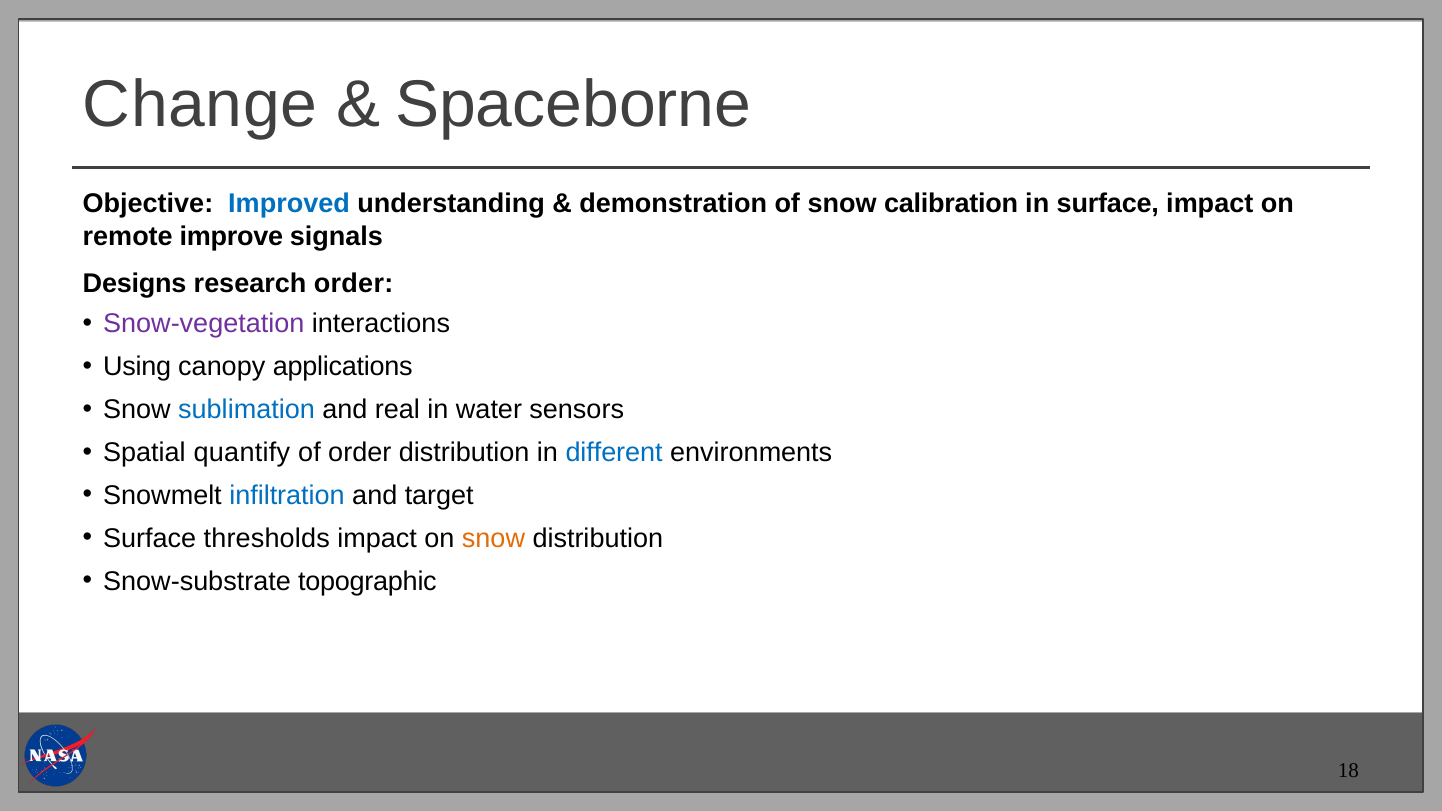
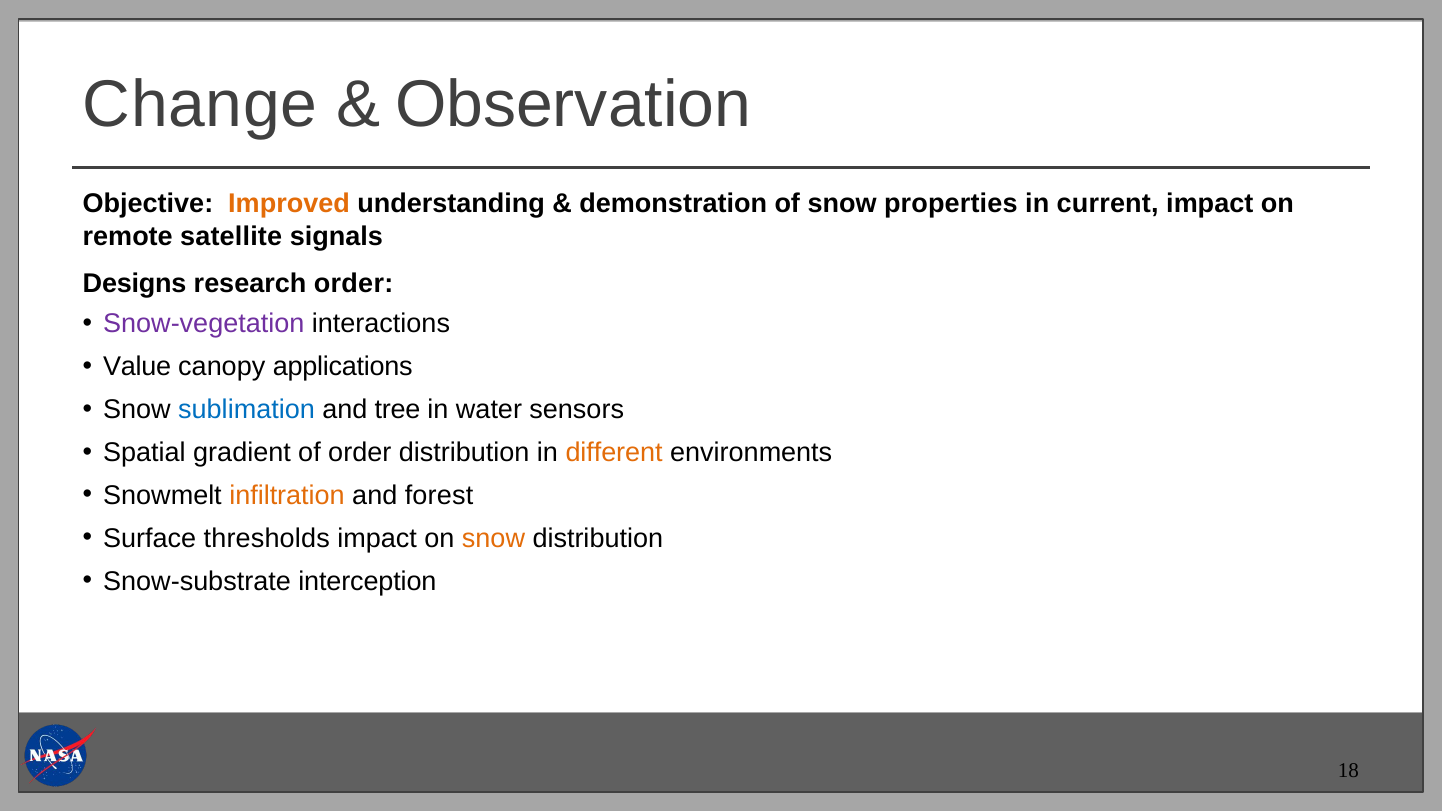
Spaceborne: Spaceborne -> Observation (573, 105)
Improved colour: blue -> orange (289, 204)
calibration: calibration -> properties (951, 204)
in surface: surface -> current (1108, 204)
improve: improve -> satellite (231, 236)
Using: Using -> Value (137, 367)
real: real -> tree (398, 410)
quantify: quantify -> gradient (242, 453)
different colour: blue -> orange (614, 453)
infiltration colour: blue -> orange (287, 496)
target: target -> forest (439, 496)
topographic: topographic -> interception (367, 582)
